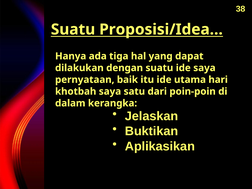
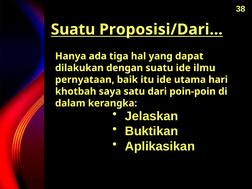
Proposisi/Idea…: Proposisi/Idea… -> Proposisi/Dari… (161, 29)
ide saya: saya -> ilmu (204, 68)
